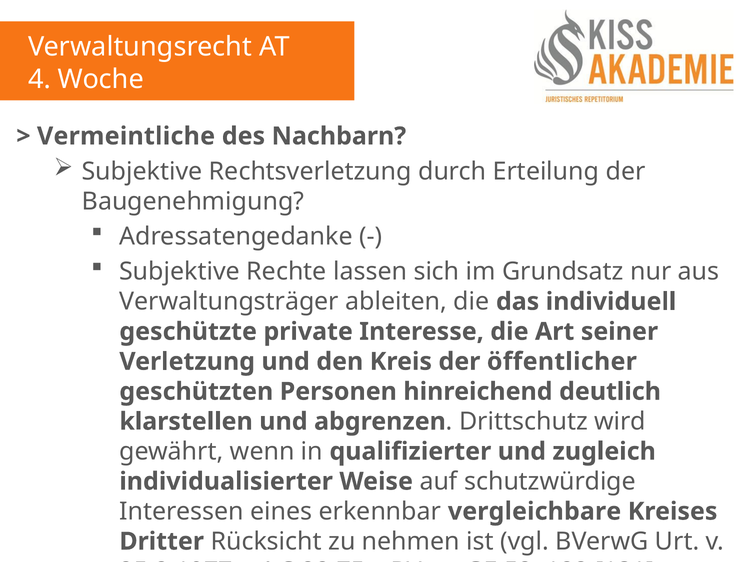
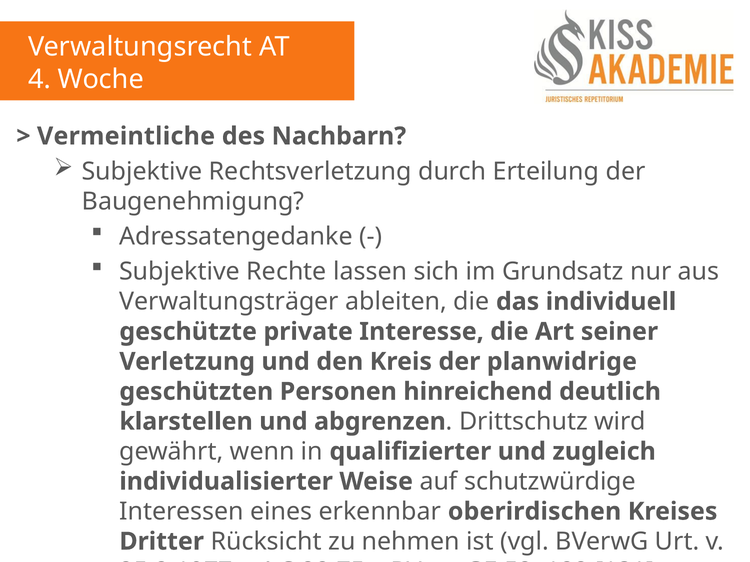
öffentlicher: öffentlicher -> planwidrige (562, 362)
vergleichbare: vergleichbare -> oberirdischen (535, 512)
